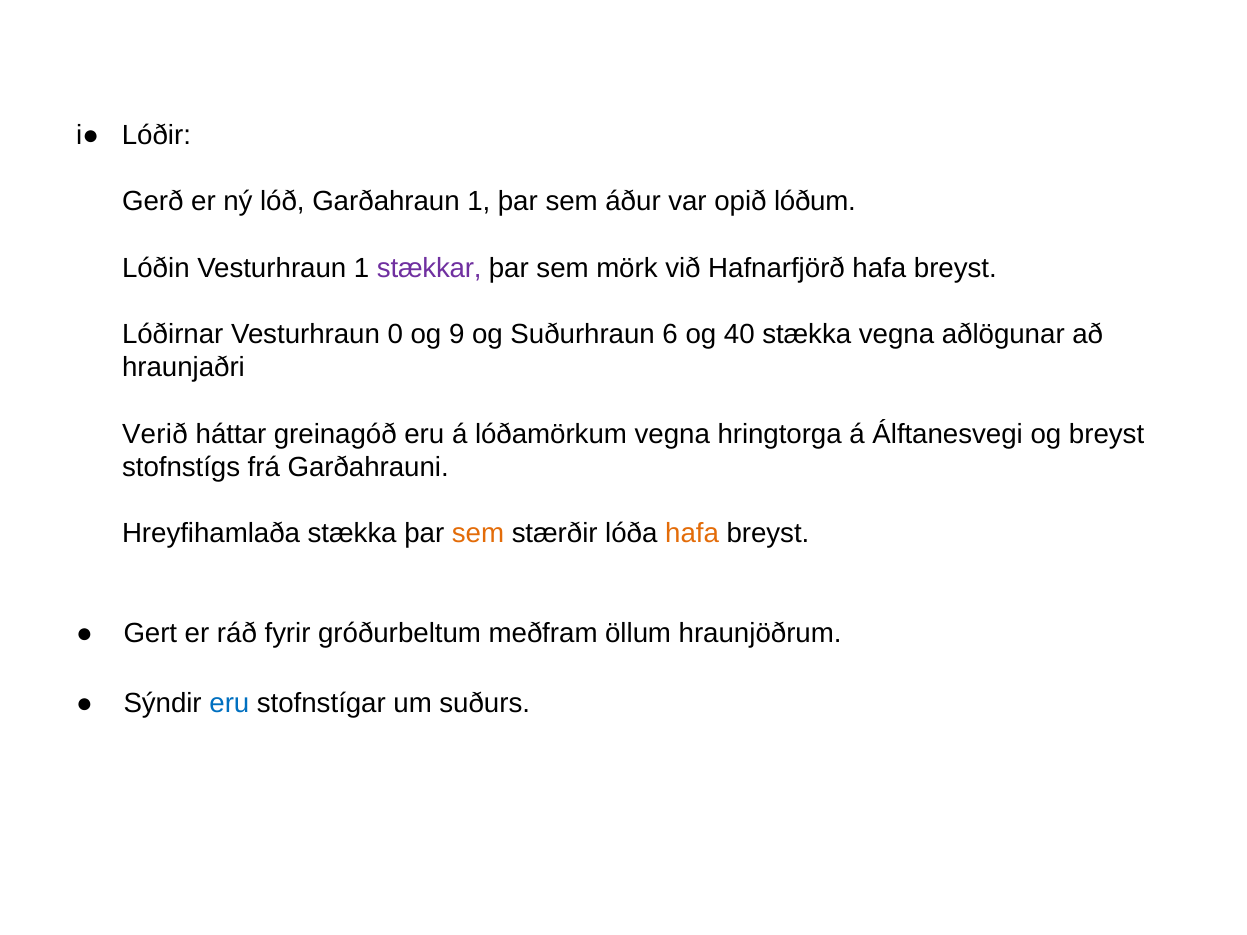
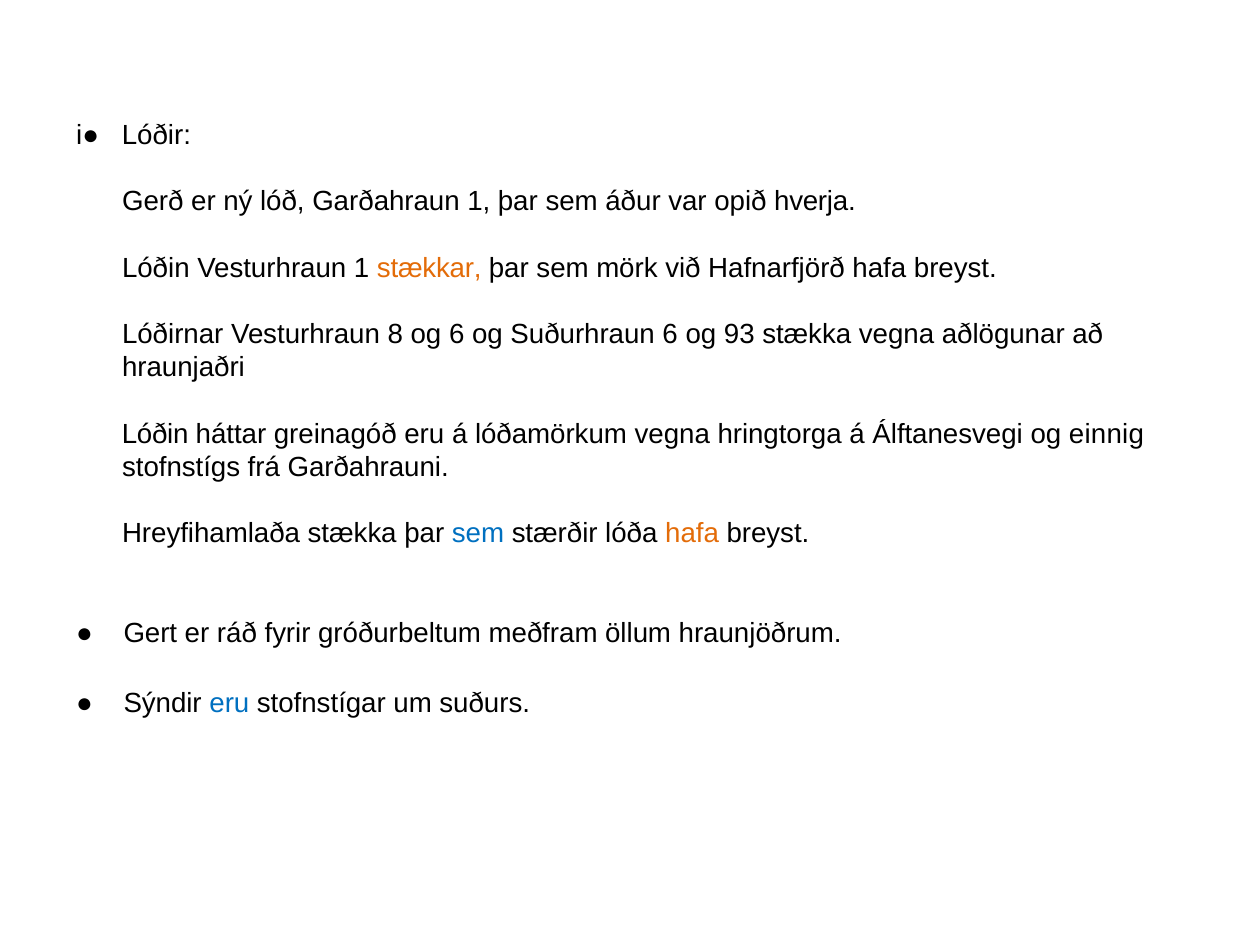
lóðum: lóðum -> hverja (815, 201)
stækkar colour: purple -> orange (429, 268)
0: 0 -> 8 (395, 334)
og 9: 9 -> 6 (457, 334)
40: 40 -> 93 (739, 334)
Verið: Verið -> Lóðin (155, 434)
og breyst: breyst -> einnig (1106, 434)
sem colour: orange -> blue (478, 534)
